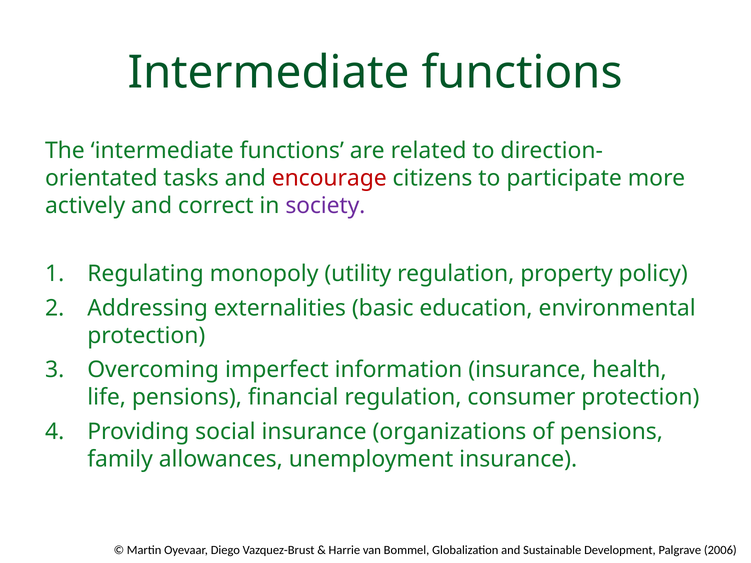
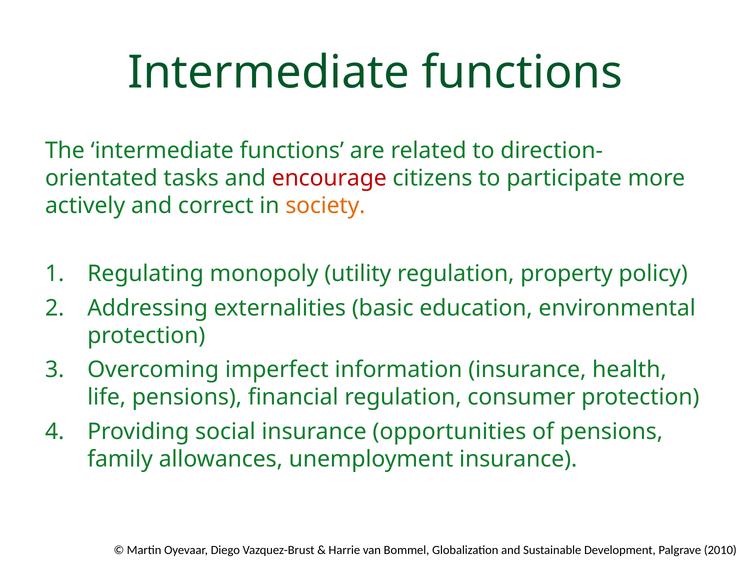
society colour: purple -> orange (325, 206)
organizations: organizations -> opportunities (449, 432)
2006: 2006 -> 2010 (720, 550)
